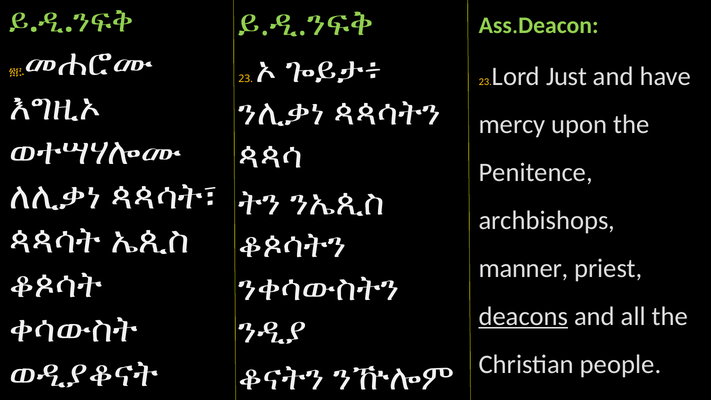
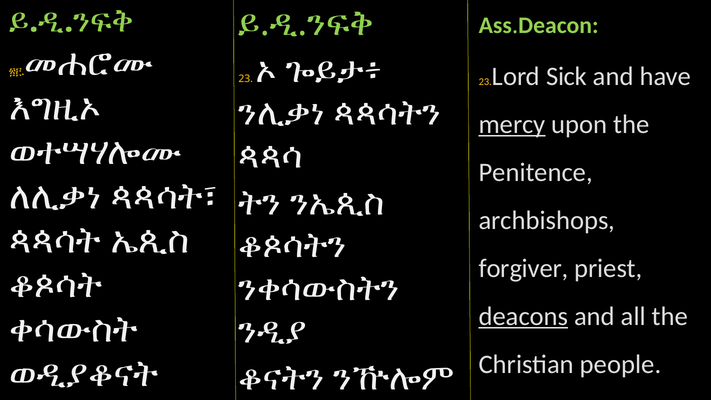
Just: Just -> Sick (567, 76)
mercy underline: none -> present (512, 124)
manner: manner -> forgiver (524, 268)
